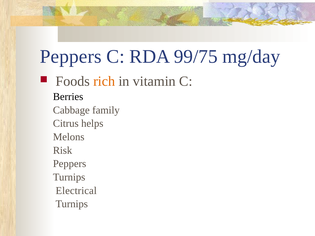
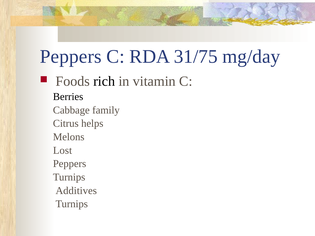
99/75: 99/75 -> 31/75 (196, 56)
rich colour: orange -> black (104, 81)
Risk: Risk -> Lost (63, 151)
Electrical: Electrical -> Additives (76, 191)
